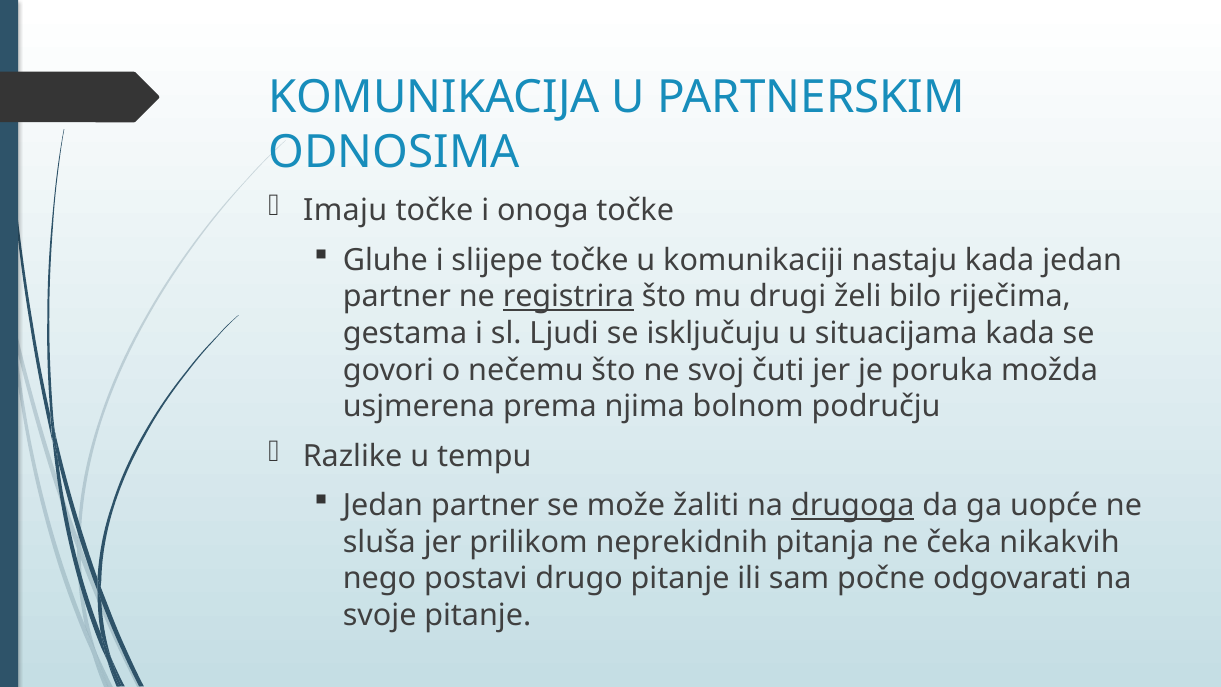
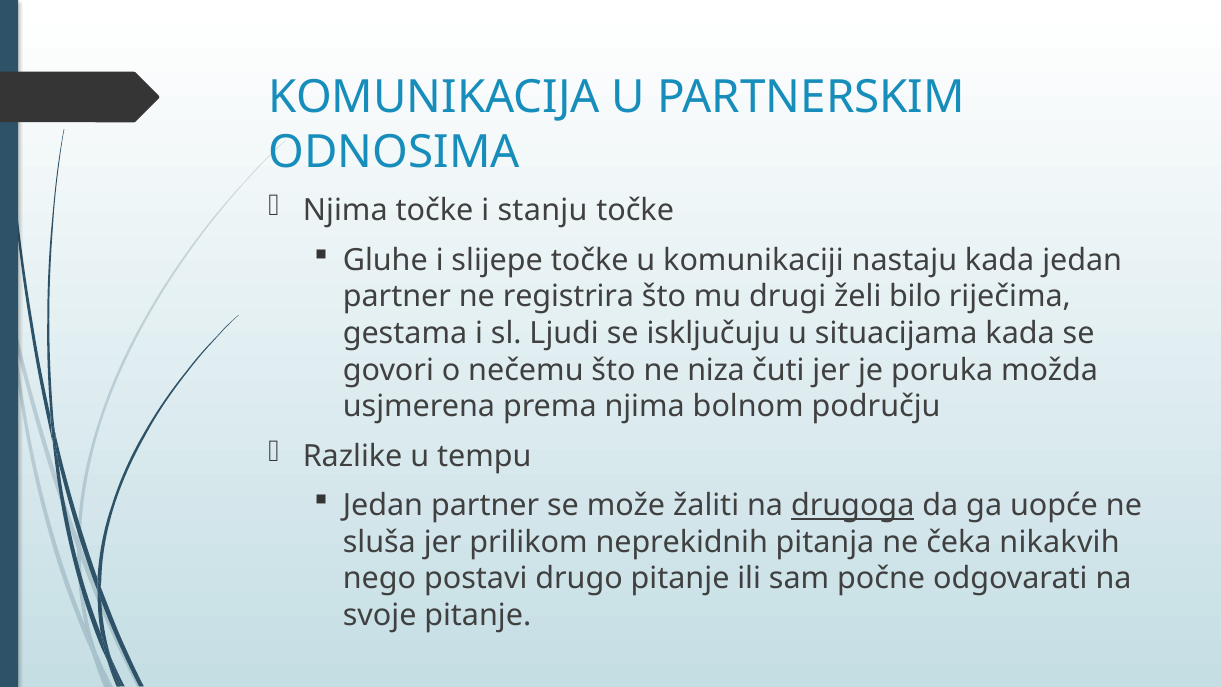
Imaju: Imaju -> Njima (345, 211)
onoga: onoga -> stanju (543, 211)
registrira underline: present -> none (568, 297)
svoj: svoj -> niza (716, 370)
